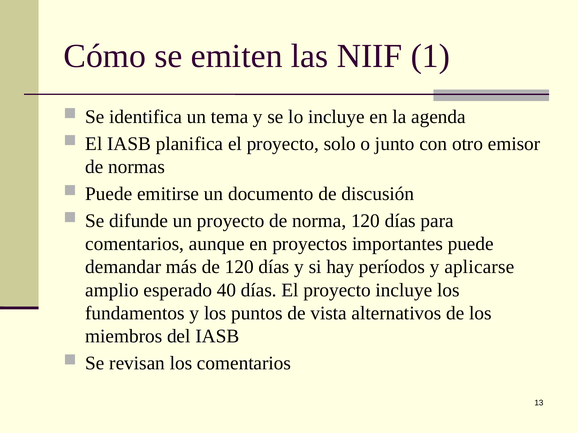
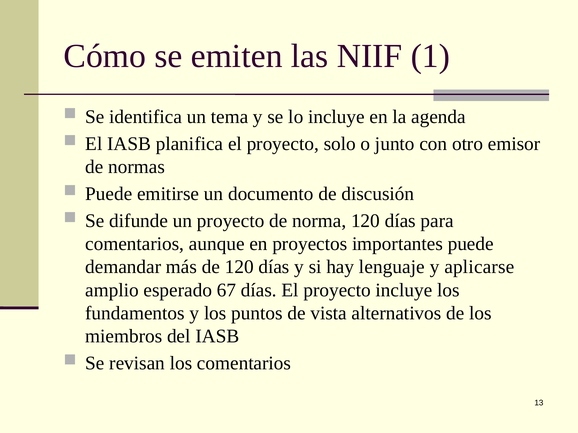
períodos: períodos -> lenguaje (392, 267)
40: 40 -> 67 (226, 290)
